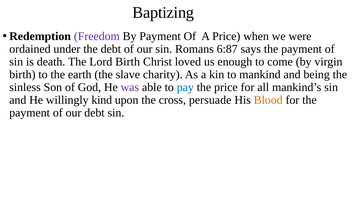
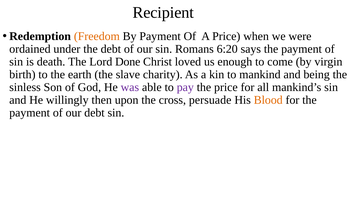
Baptizing: Baptizing -> Recipient (163, 13)
Freedom colour: purple -> orange (97, 36)
6:87: 6:87 -> 6:20 (227, 49)
Lord Birth: Birth -> Done (128, 62)
pay colour: blue -> purple (185, 87)
kind: kind -> then (102, 100)
